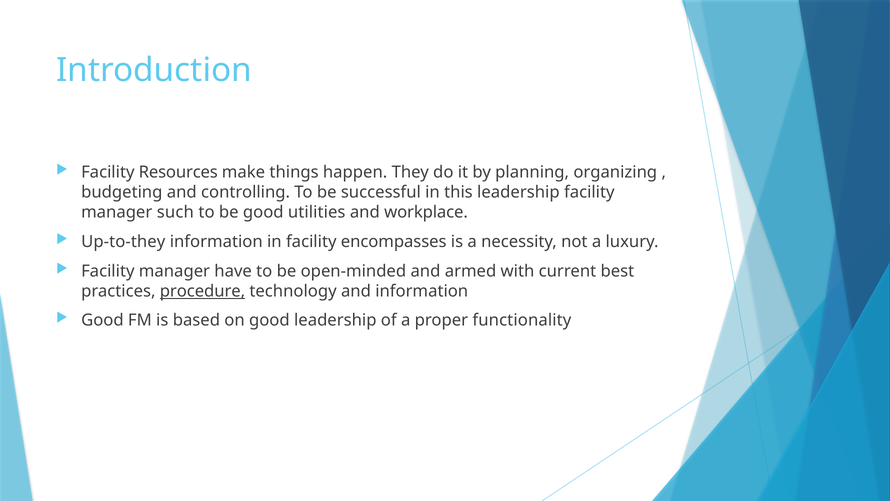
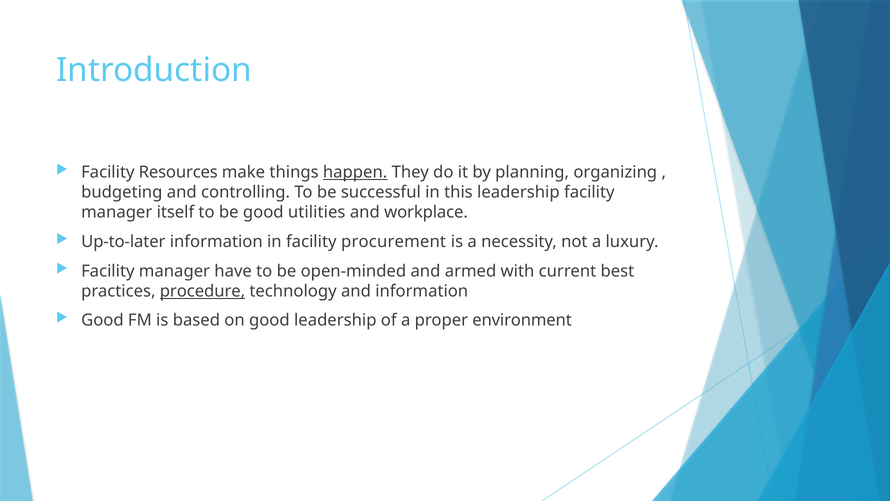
happen underline: none -> present (355, 172)
such: such -> itself (175, 212)
Up-to-they: Up-to-they -> Up-to-later (123, 242)
encompasses: encompasses -> procurement (394, 242)
functionality: functionality -> environment (522, 320)
